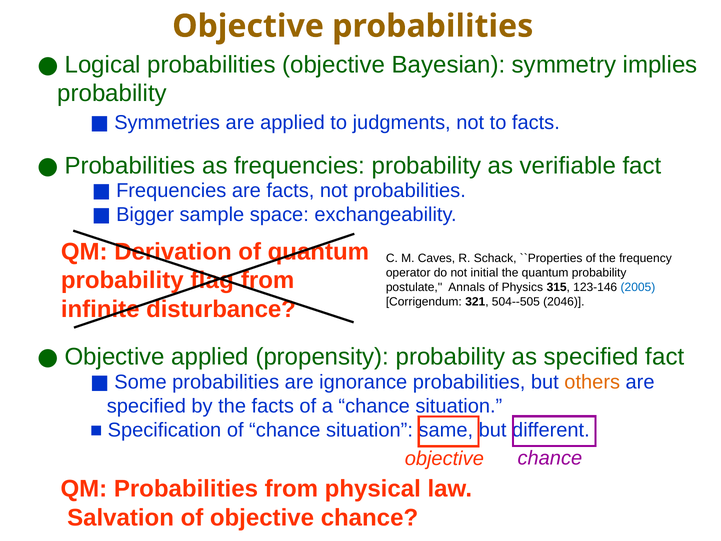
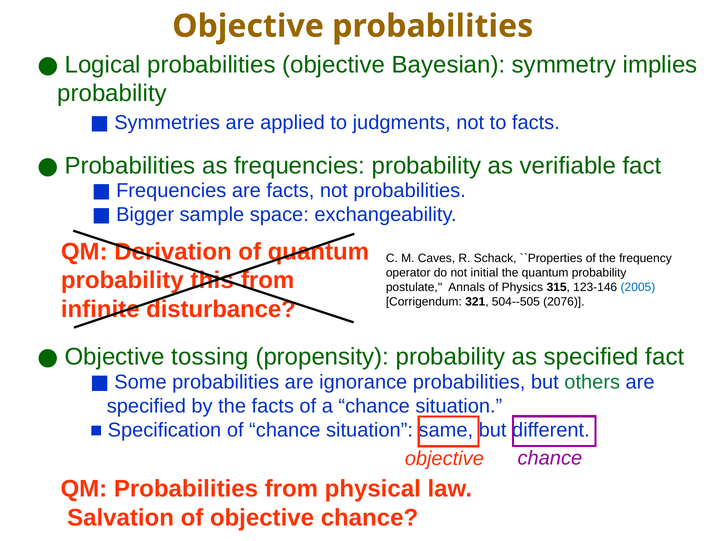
flag: flag -> this (212, 280)
2046: 2046 -> 2076 (564, 301)
Objective applied: applied -> tossing (210, 357)
others colour: orange -> green (592, 382)
